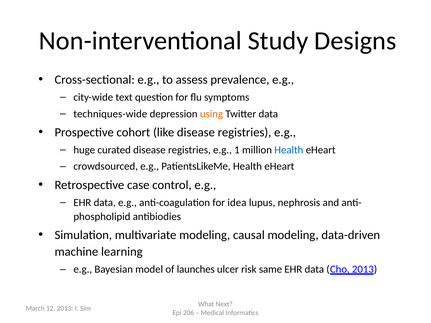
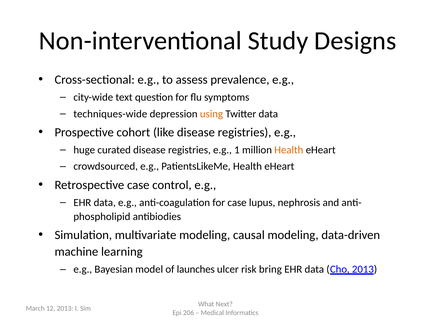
Health colour: blue -> orange (289, 150)
for idea: idea -> case (237, 203)
same: same -> bring (270, 269)
